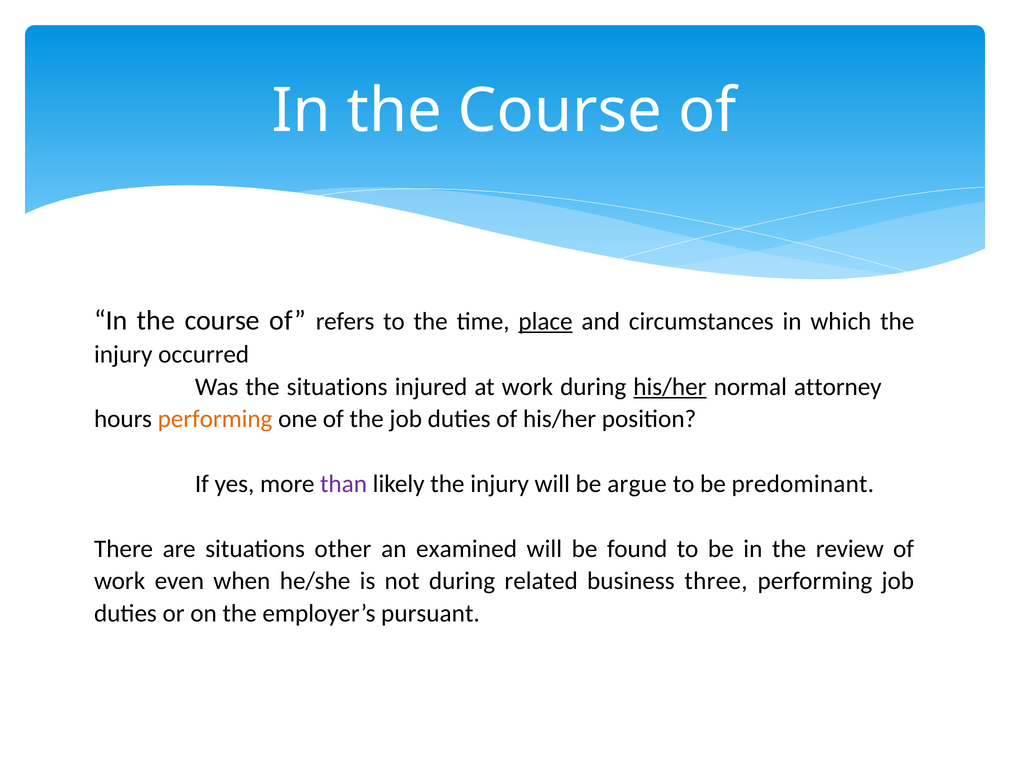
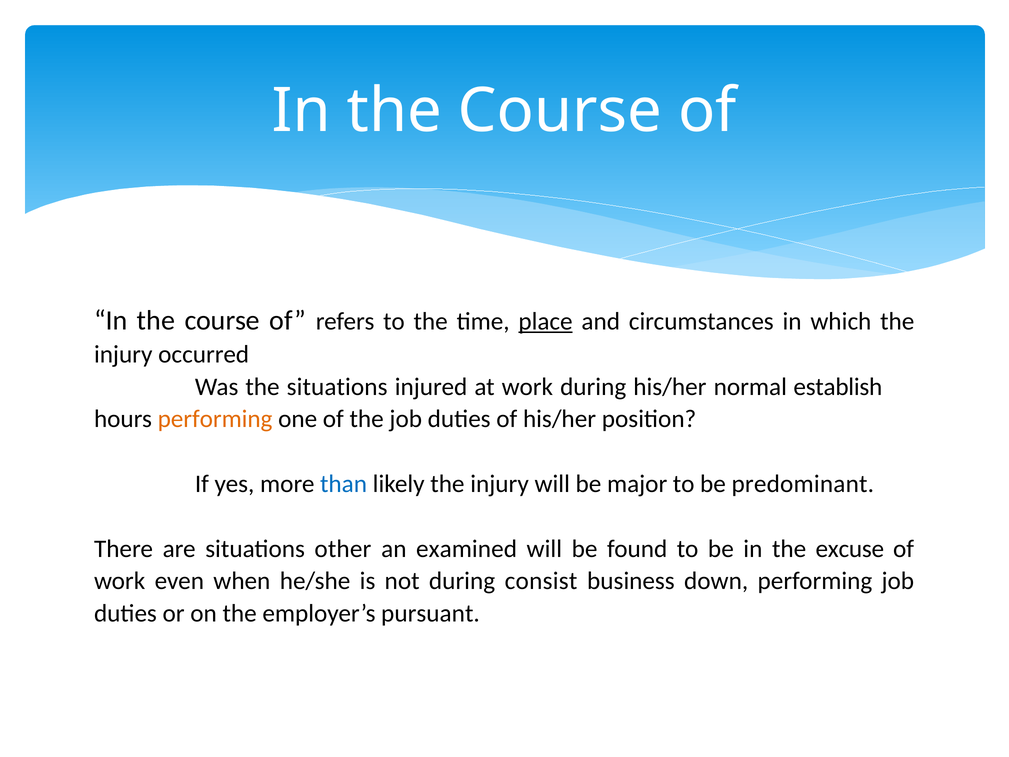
his/her underline: present -> none (670, 387)
attorney: attorney -> establish (838, 387)
than colour: purple -> blue (344, 484)
argue: argue -> major (637, 484)
review: review -> excuse (850, 548)
related: related -> consist (541, 581)
three: three -> down (716, 581)
